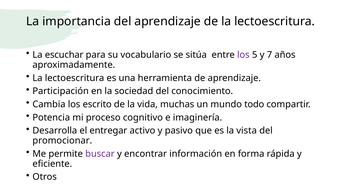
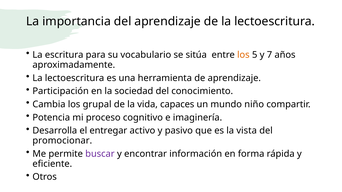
escuchar: escuchar -> escritura (64, 55)
los colour: purple -> orange (243, 55)
escrito: escrito -> grupal (97, 105)
muchas: muchas -> capaces (177, 105)
todo: todo -> niño (254, 105)
